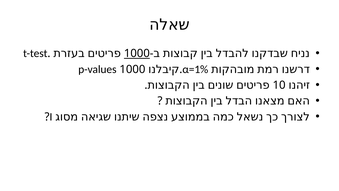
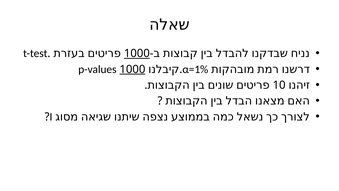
1000 underline: none -> present (132, 69)
